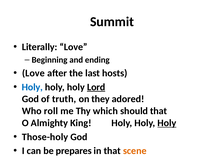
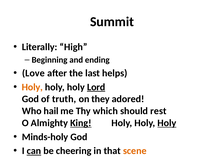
Literally Love: Love -> High (74, 47)
hosts: hosts -> helps (115, 73)
Holy colour: blue -> orange (32, 87)
roll: roll -> hail (51, 111)
should that: that -> rest (158, 111)
King underline: none -> present (81, 123)
Those-holy: Those-holy -> Minds-holy (45, 137)
can underline: none -> present (34, 151)
prepares: prepares -> cheering (74, 151)
